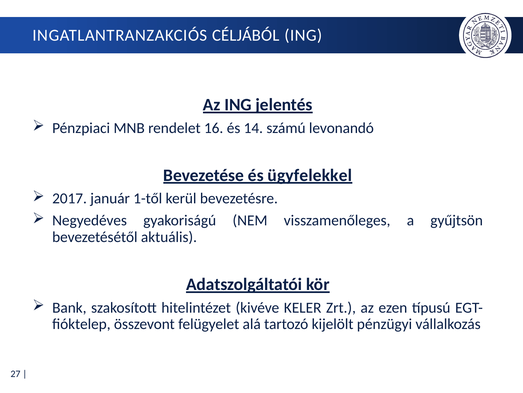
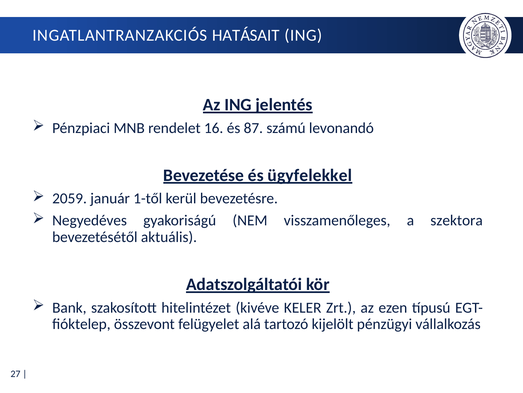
CÉLJÁBÓL: CÉLJÁBÓL -> HATÁSAIT (246, 35)
14: 14 -> 87 (253, 128)
2017: 2017 -> 2059 (70, 198)
gyűjtsön: gyűjtsön -> szektora (457, 220)
